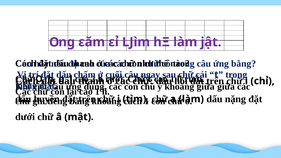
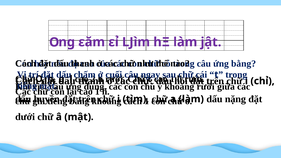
giữa: giữa -> rưỡi (206, 87)
